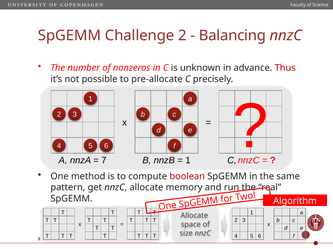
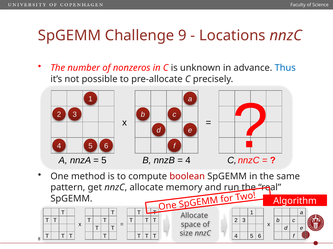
Challenge 2: 2 -> 9 (182, 36)
Balancing: Balancing -> Locations (232, 36)
Thus colour: red -> blue (285, 68)
7: 7 -> 5 (104, 161)
1: 1 -> 4 (188, 161)
